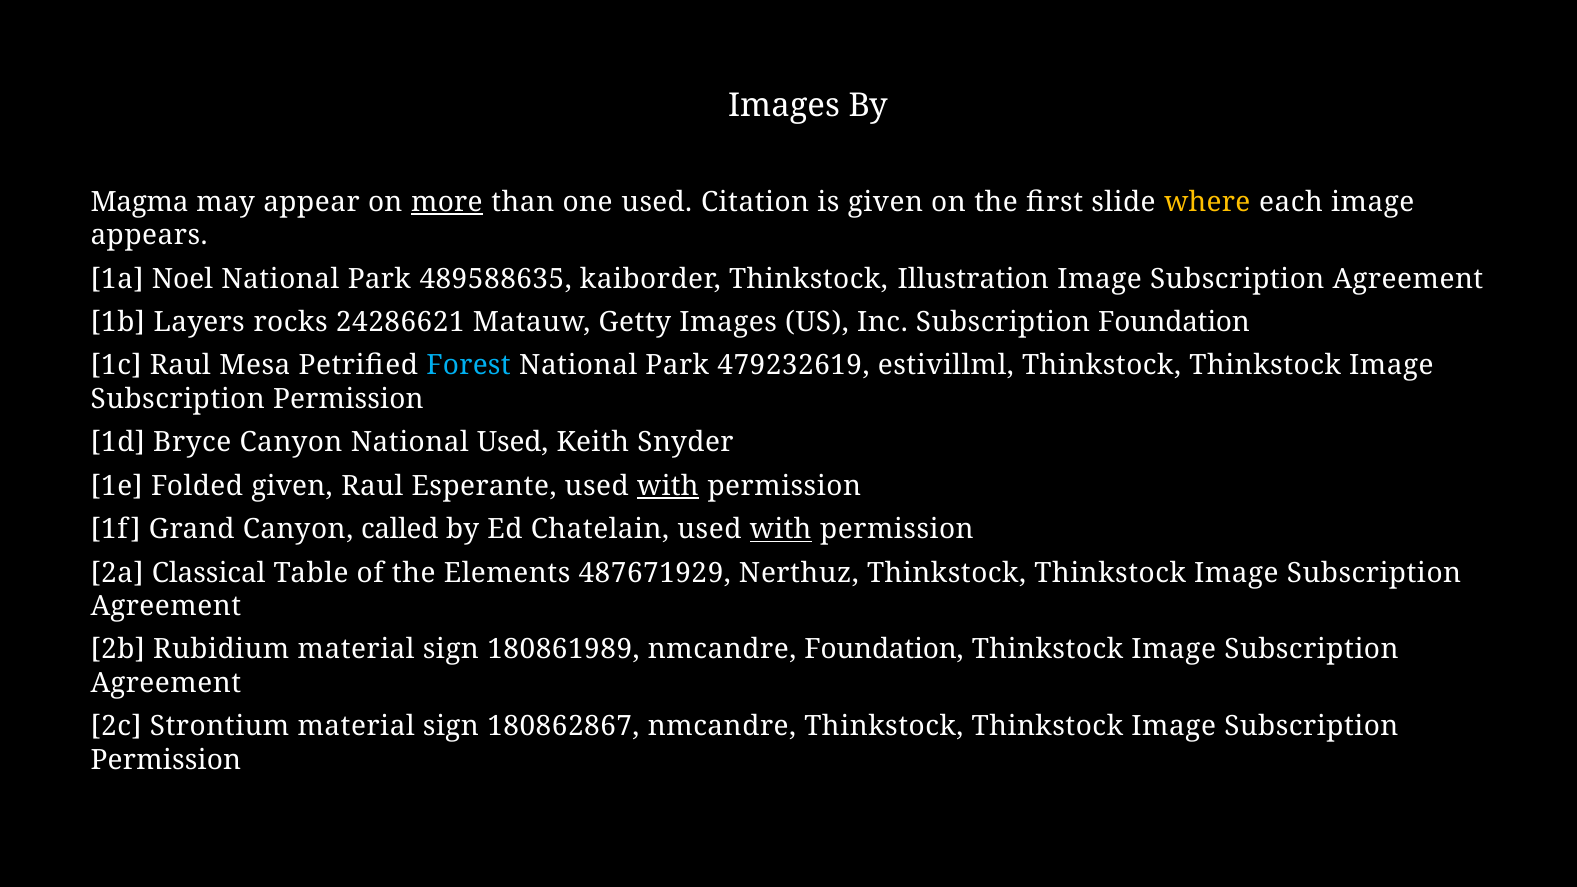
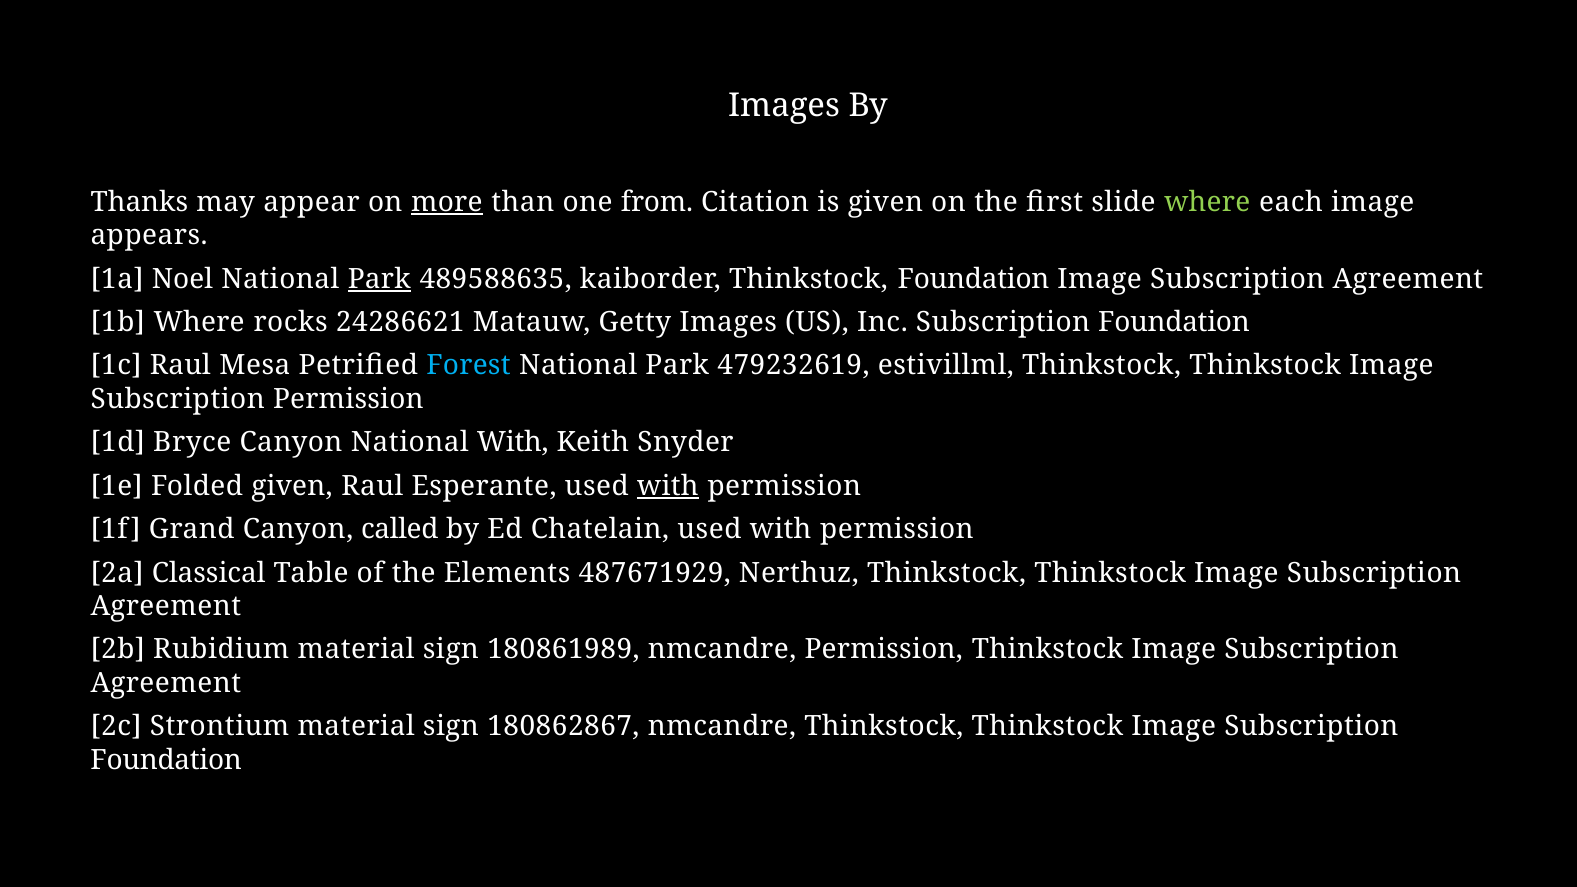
Magma: Magma -> Thanks (139, 202)
one used: used -> from (657, 202)
where colour: yellow -> light green (1207, 202)
Park underline: none -> present (379, 279)
Thinkstock Illustration: Illustration -> Foundation (974, 279)
1b Layers: Layers -> Where (199, 322)
National Used: Used -> With (513, 443)
with underline: present -> none (781, 529)
nmcandre Foundation: Foundation -> Permission (884, 650)
Permission: Permission -> Foundation (166, 760)
